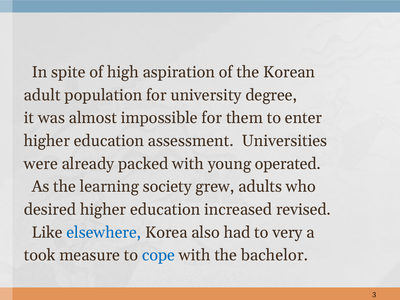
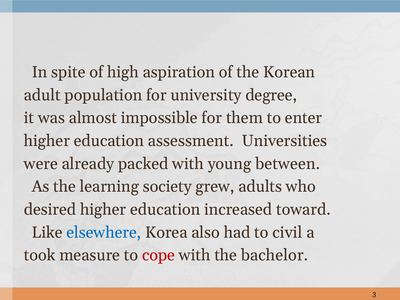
operated: operated -> between (288, 164)
revised: revised -> toward (303, 210)
very: very -> civil (287, 232)
cope colour: blue -> red (159, 255)
